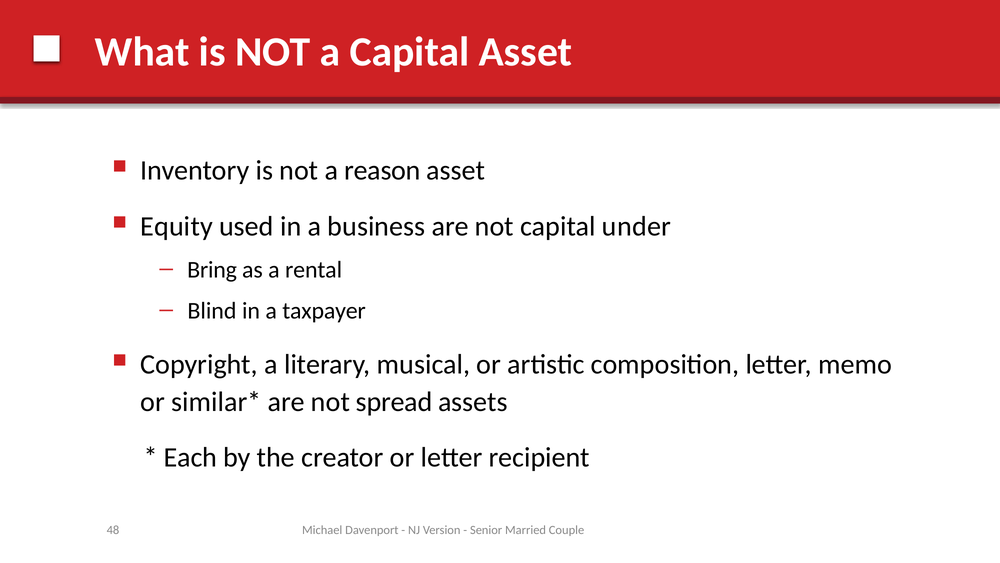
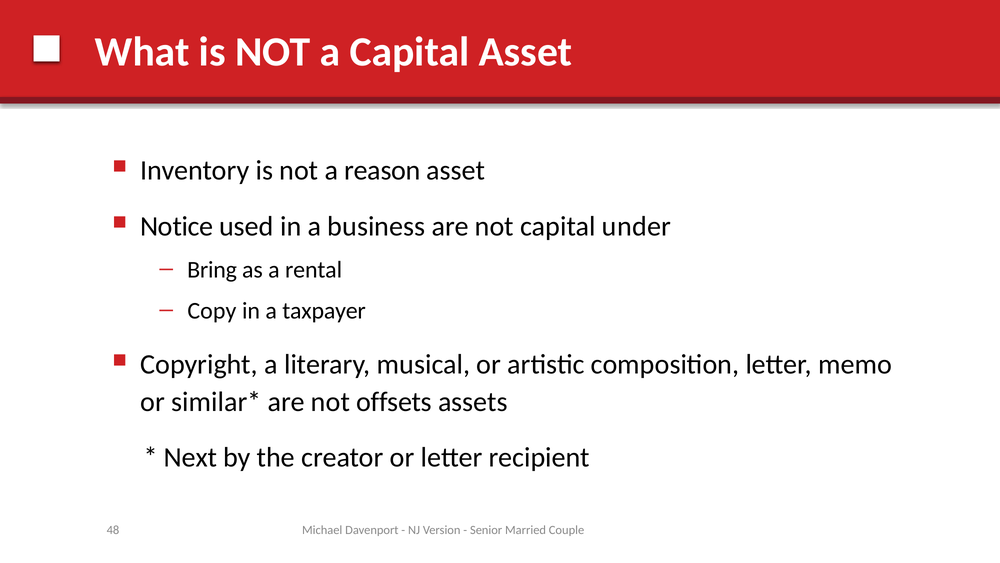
Equity: Equity -> Notice (177, 226)
Blind: Blind -> Copy (212, 311)
spread: spread -> offsets (394, 401)
Each: Each -> Next (190, 457)
